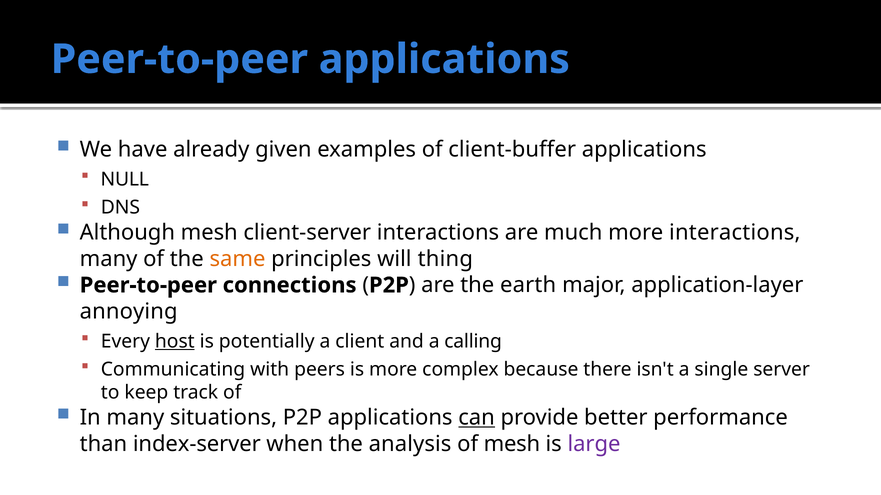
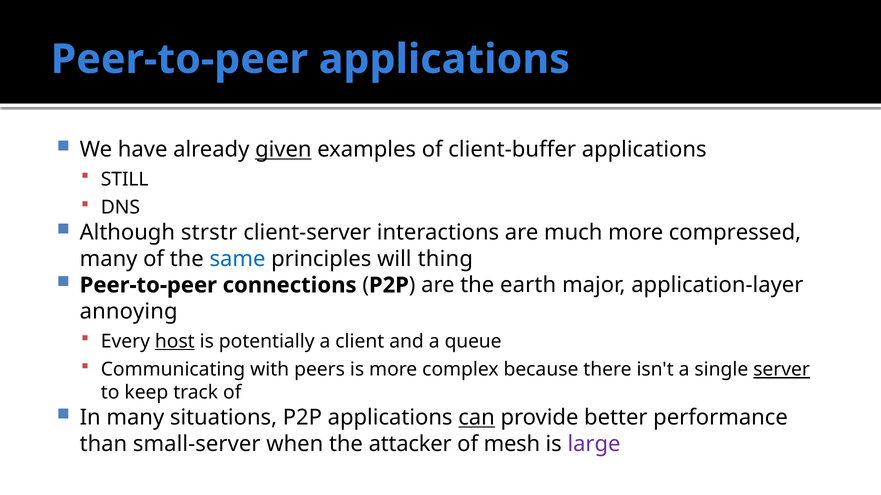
given underline: none -> present (283, 150)
NULL: NULL -> STILL (125, 179)
Although mesh: mesh -> strstr (209, 233)
more interactions: interactions -> compressed (735, 233)
same colour: orange -> blue (237, 259)
calling: calling -> queue (473, 342)
server underline: none -> present (782, 370)
index-server: index-server -> small-server (197, 444)
analysis: analysis -> attacker (410, 444)
